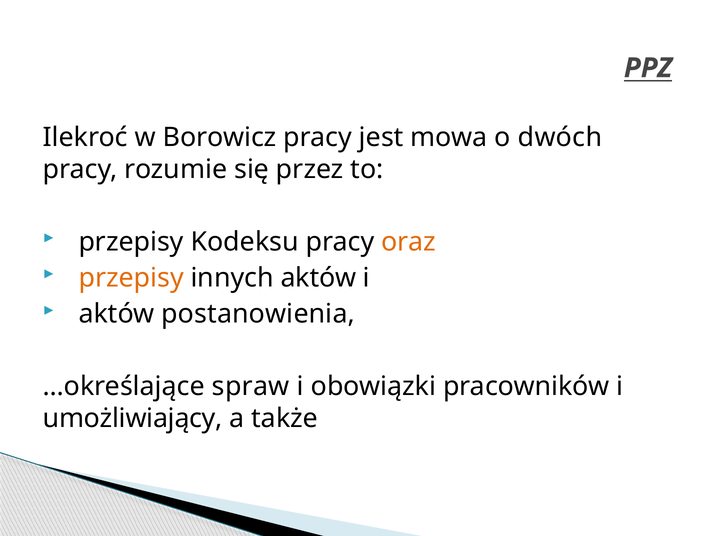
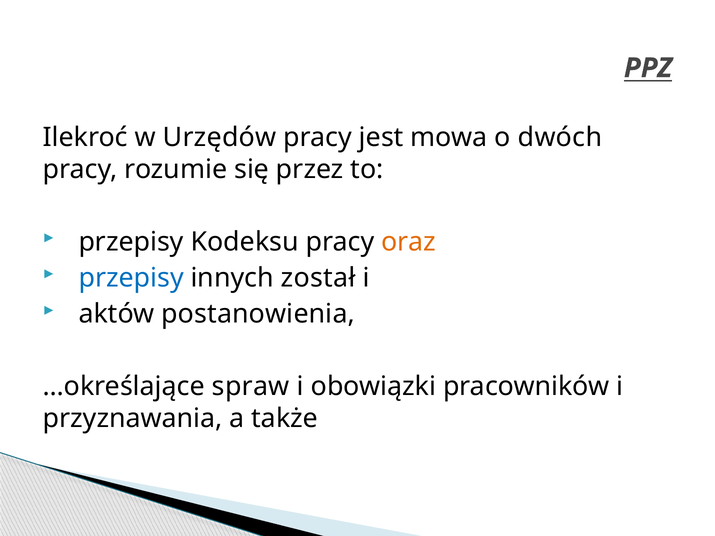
Borowicz: Borowicz -> Urzędów (220, 137)
przepisy colour: orange -> blue (131, 278)
innych aktów: aktów -> został (318, 278)
umożliwiający: umożliwiający -> przyznawania (133, 419)
